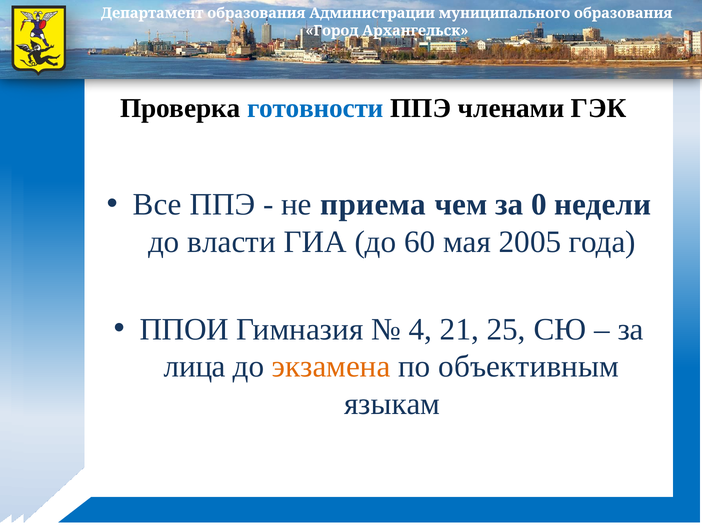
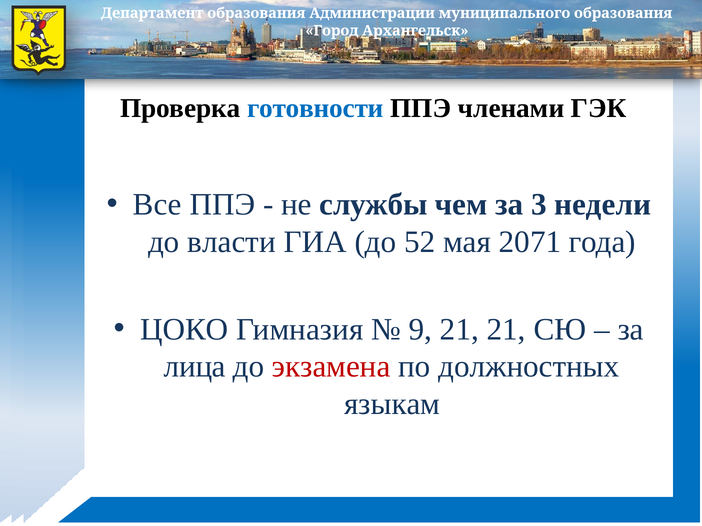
приема: приема -> службы (373, 205)
0: 0 -> 3 (539, 205)
60: 60 -> 52 (420, 242)
2005: 2005 -> 2071 (530, 242)
ППОИ: ППОИ -> ЦОКО (184, 330)
4: 4 -> 9 (420, 330)
21 25: 25 -> 21 (506, 330)
экзамена colour: orange -> red (331, 367)
объективным: объективным -> должностных (529, 367)
